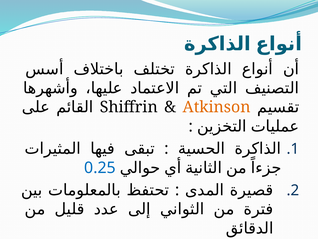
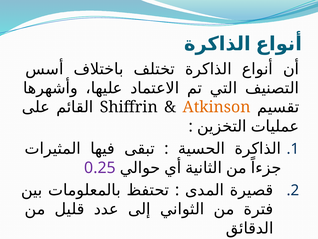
0.25 colour: blue -> purple (100, 167)
